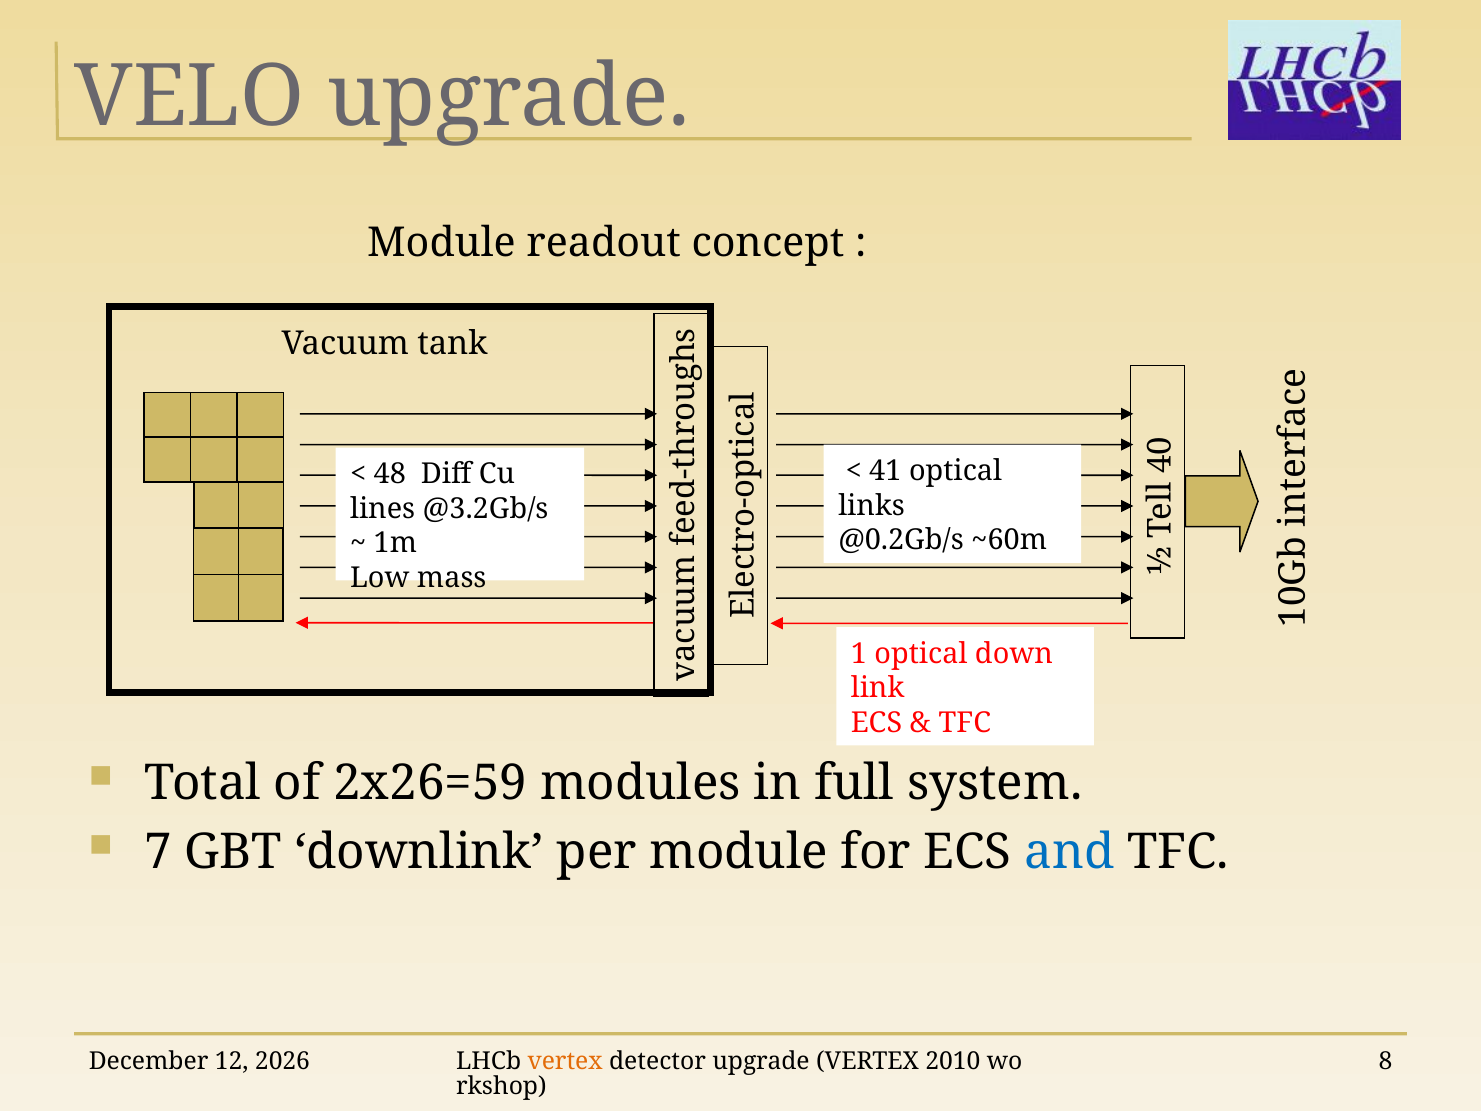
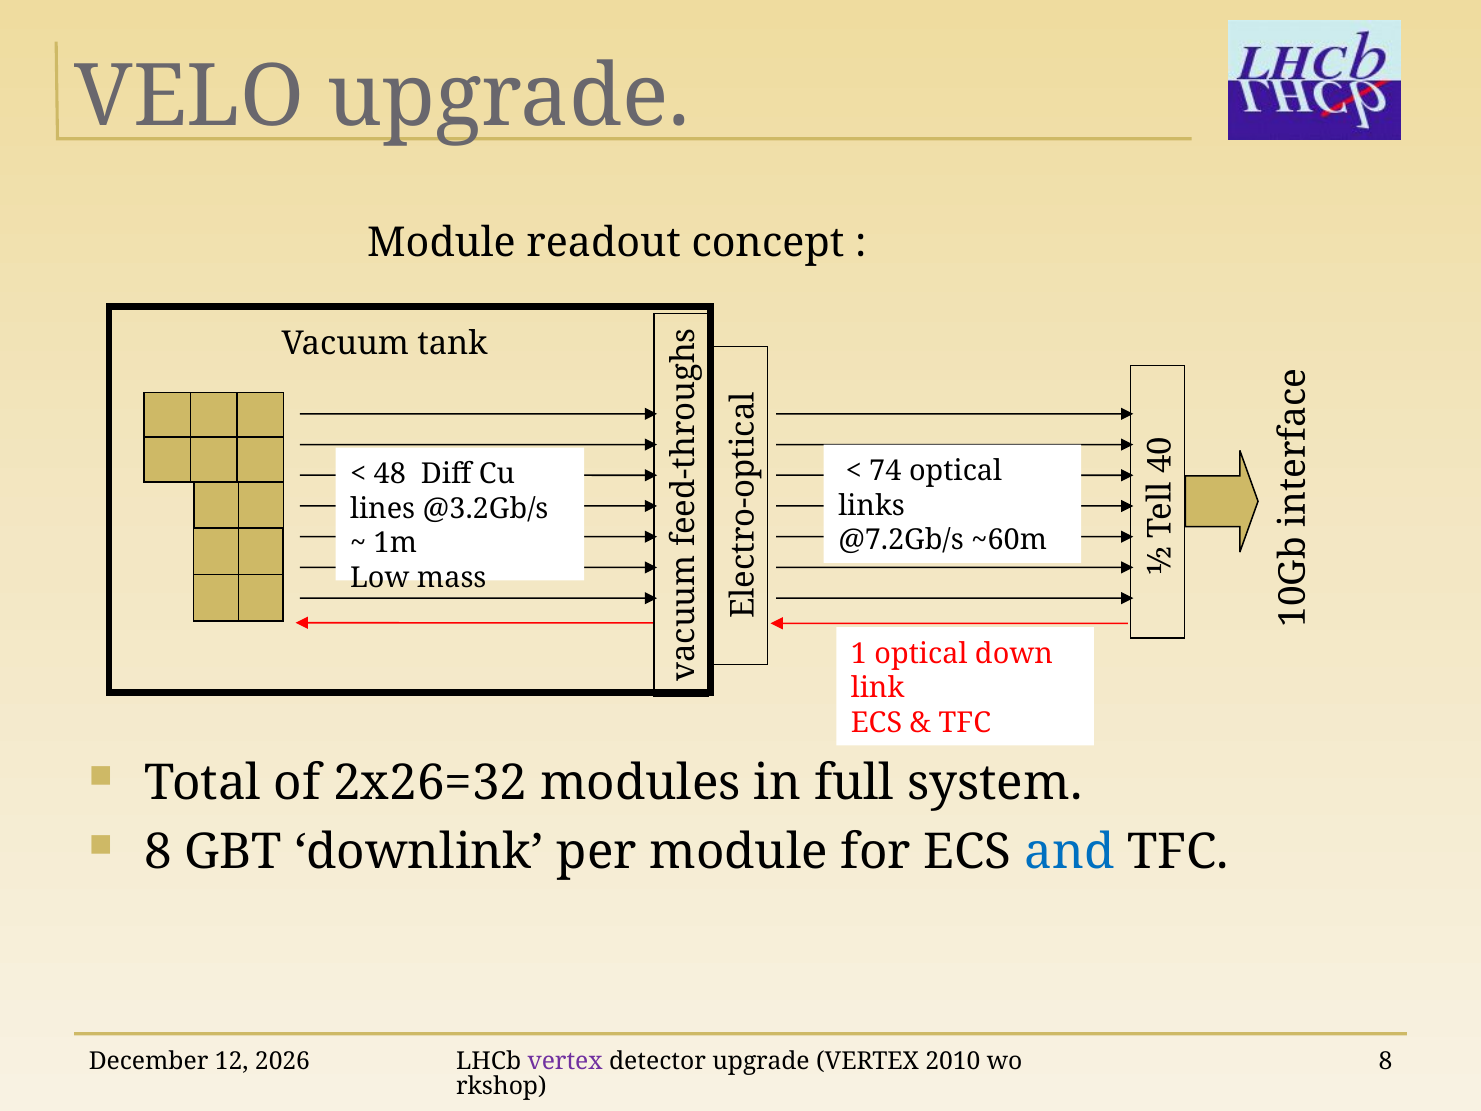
41: 41 -> 74 (885, 471)
@0.2Gb/s: @0.2Gb/s -> @7.2Gb/s (901, 540)
2x26=59: 2x26=59 -> 2x26=32 (430, 783)
7: 7 -> 8 (158, 852)
vertex colour: orange -> purple (565, 1062)
